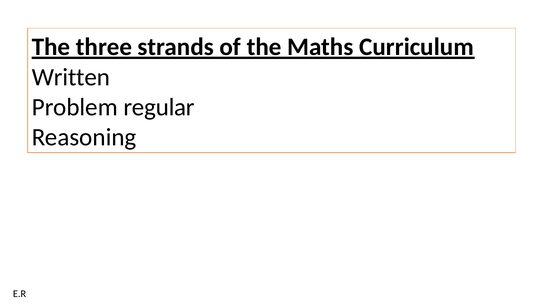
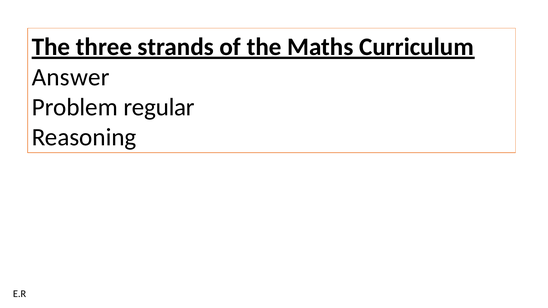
Written: Written -> Answer (71, 77)
